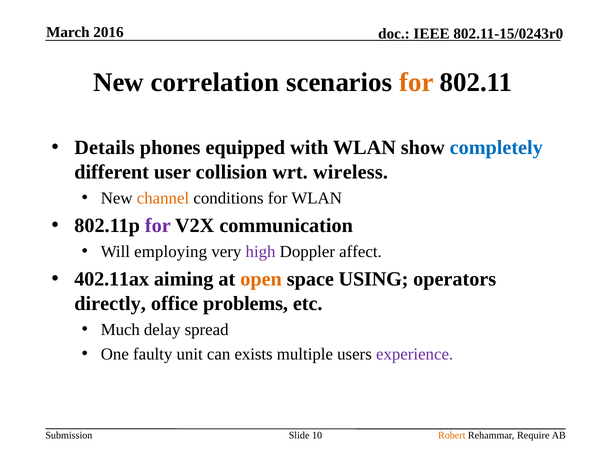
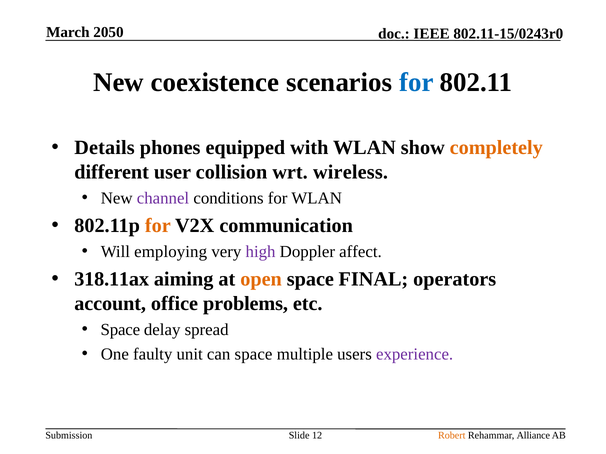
2016: 2016 -> 2050 (108, 32)
correlation: correlation -> coexistence (215, 83)
for colour: orange -> blue (416, 83)
completely colour: blue -> orange (496, 148)
channel colour: orange -> purple (163, 198)
for colour: purple -> orange (158, 226)
402.11ax: 402.11ax -> 318.11ax (112, 280)
USING: USING -> FINAL (373, 280)
directly: directly -> account (110, 304)
Much: Much -> Space (120, 330)
can exists: exists -> space (254, 354)
10: 10 -> 12 (317, 436)
Require: Require -> Alliance (533, 436)
